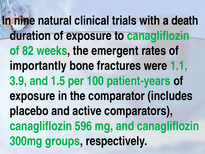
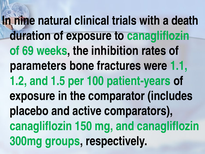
82: 82 -> 69 (28, 51)
emergent: emergent -> inhibition (115, 51)
importantly: importantly -> parameters (38, 66)
3.9: 3.9 -> 1.2 (18, 81)
596: 596 -> 150 (83, 126)
